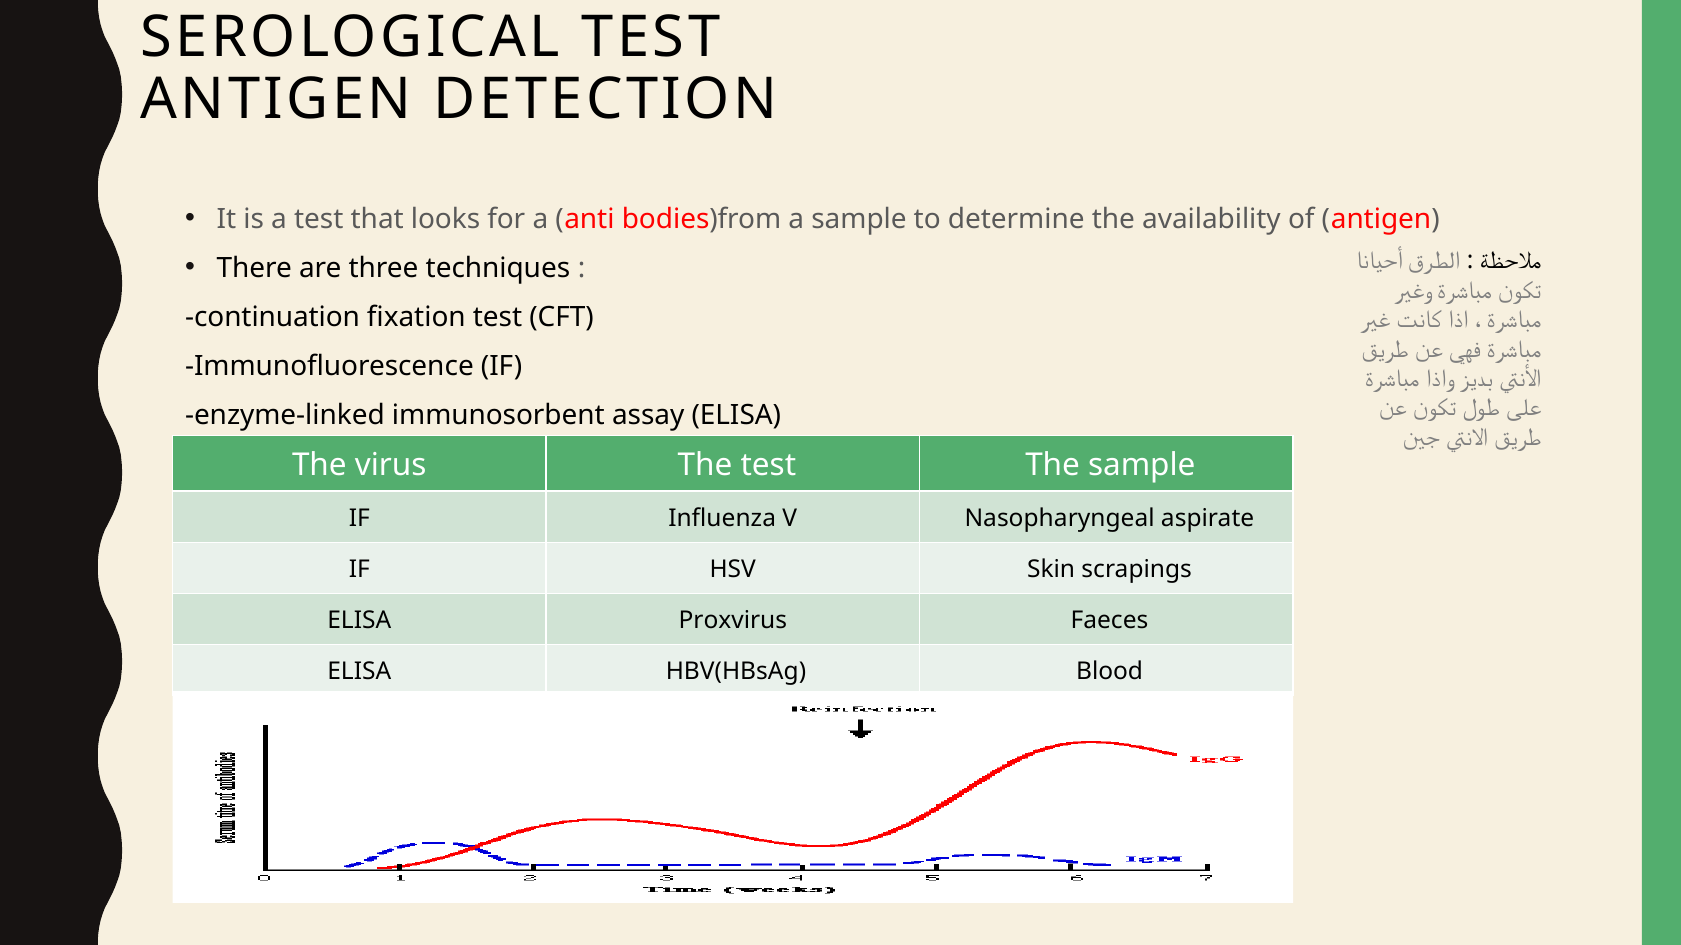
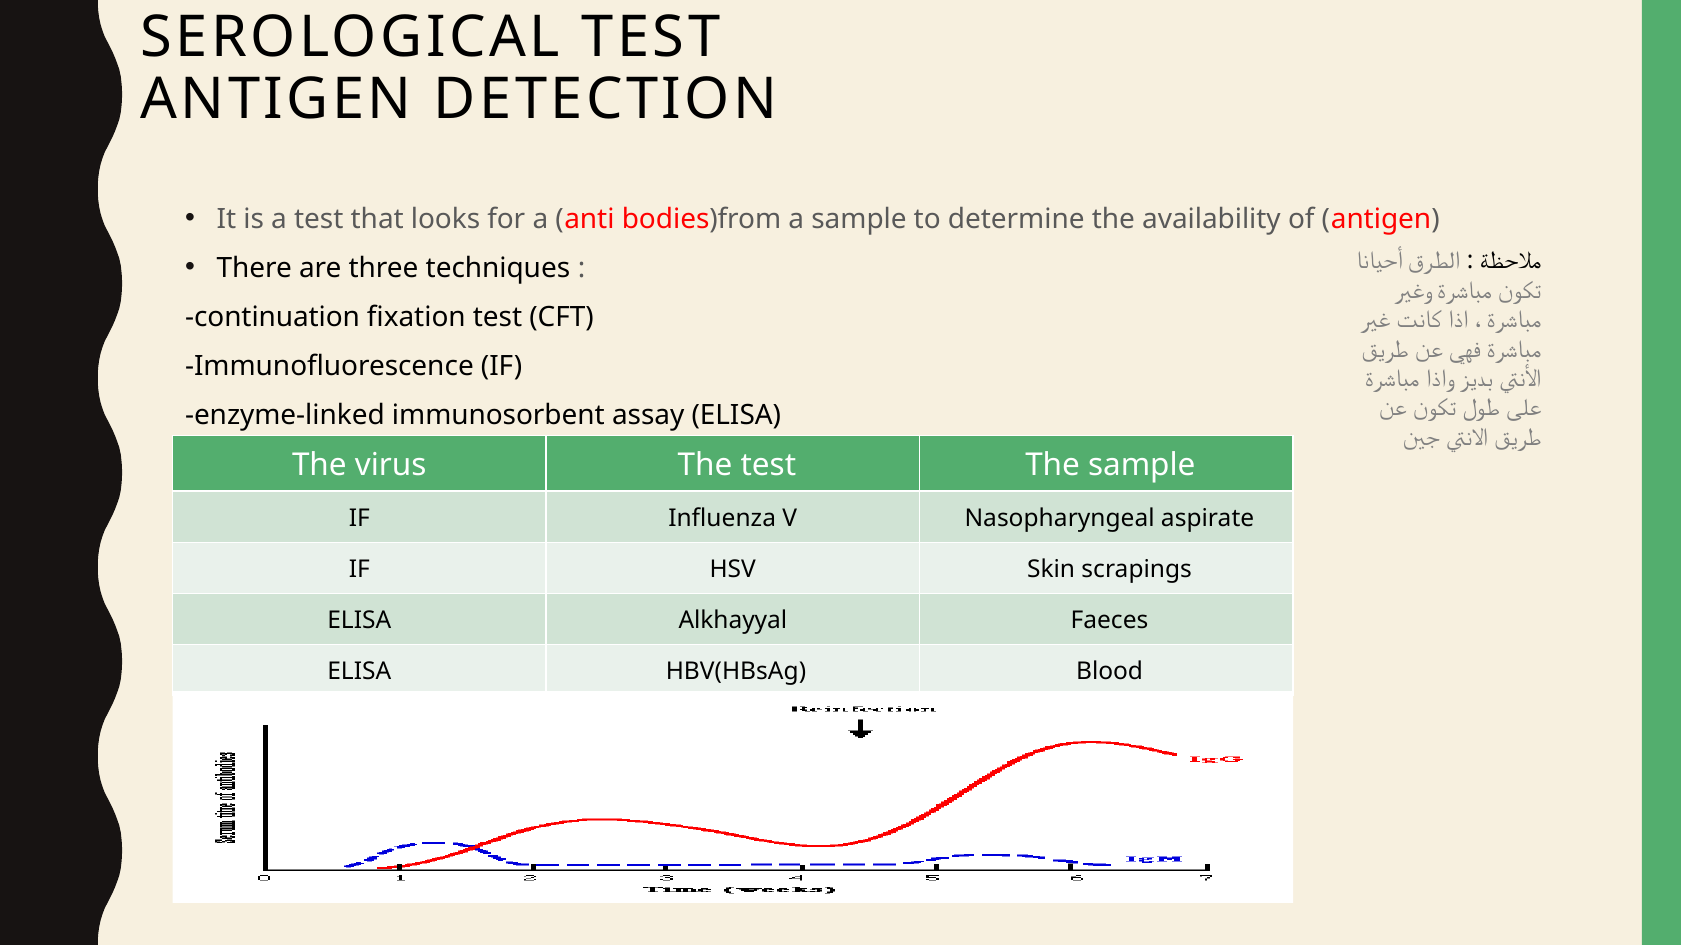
Proxvirus: Proxvirus -> Alkhayyal (733, 621)
